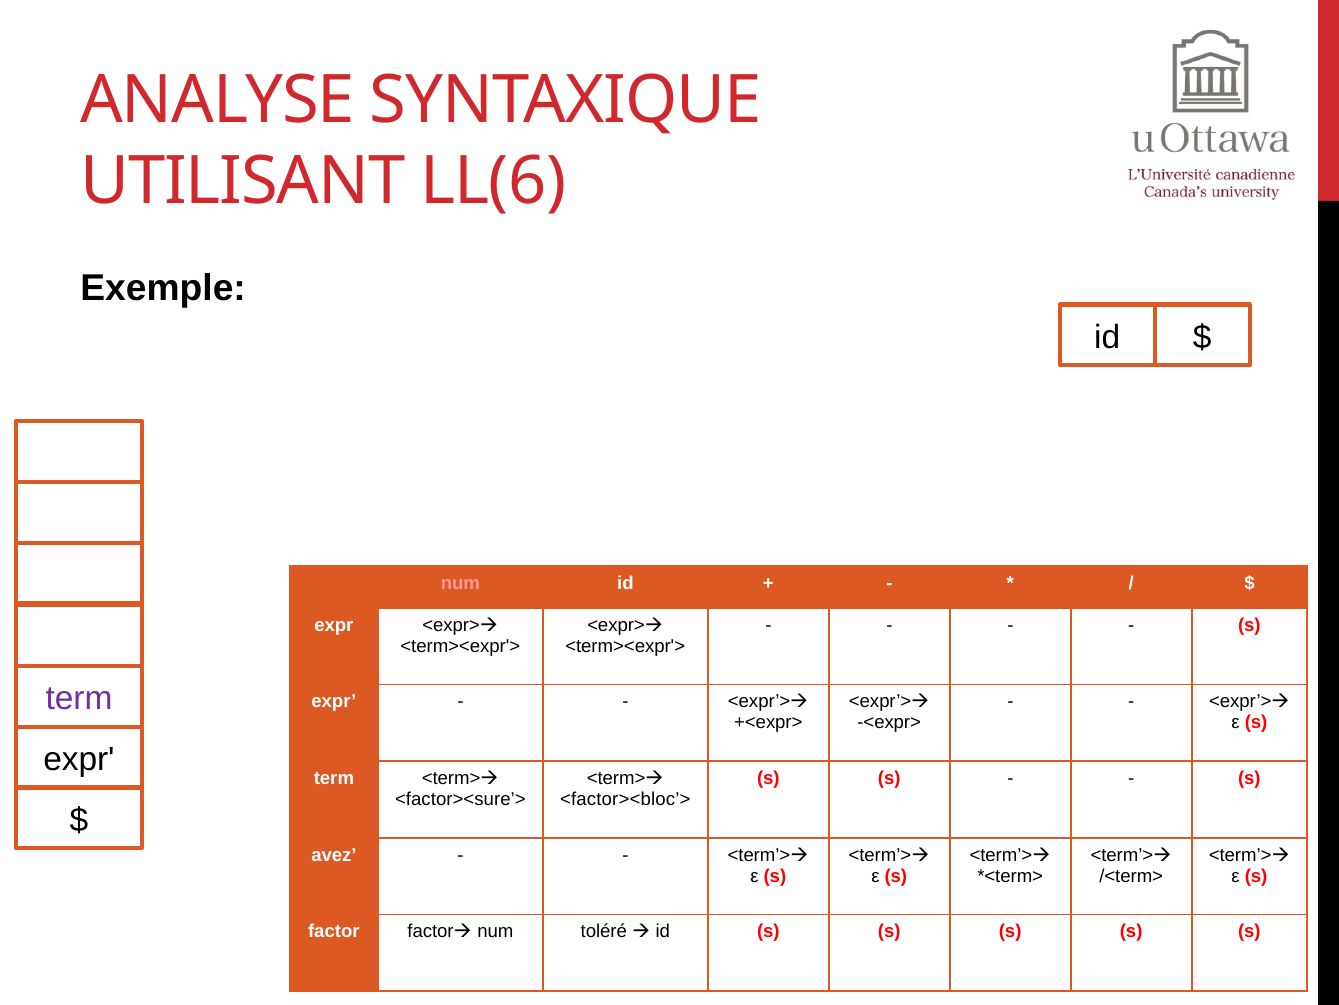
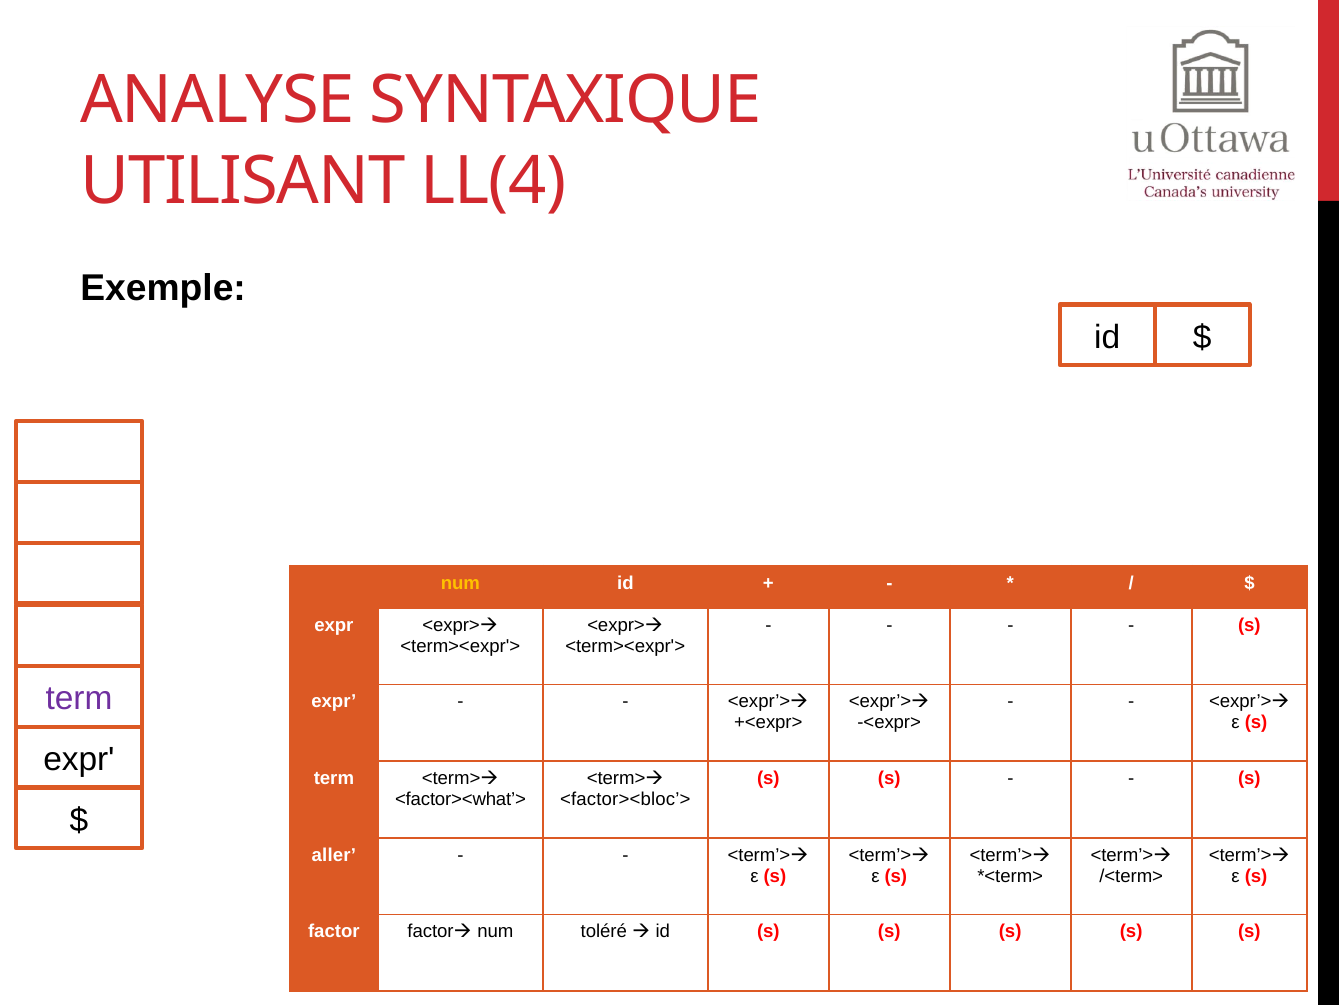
LL(6: LL(6 -> LL(4 (493, 181)
num colour: pink -> yellow (460, 583)
<factor><sure’>: <factor><sure’> -> <factor><what’> (460, 799)
avez: avez -> aller (334, 855)
